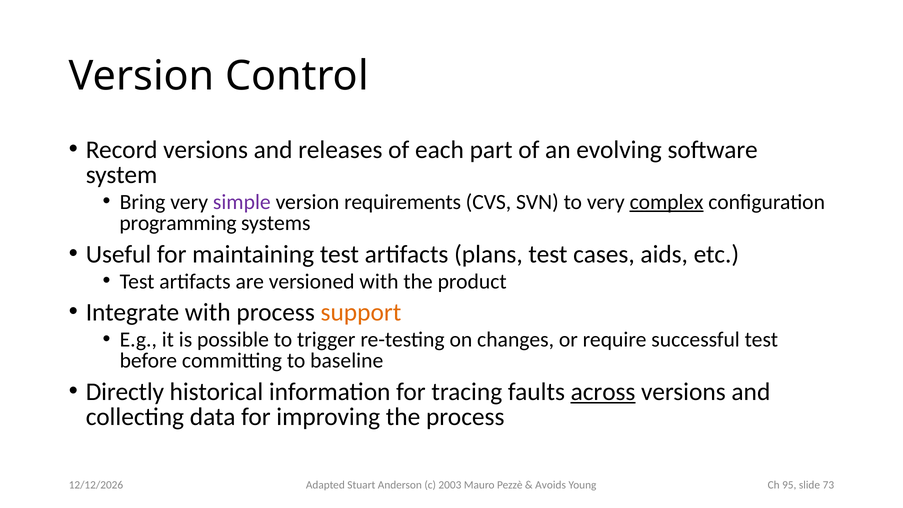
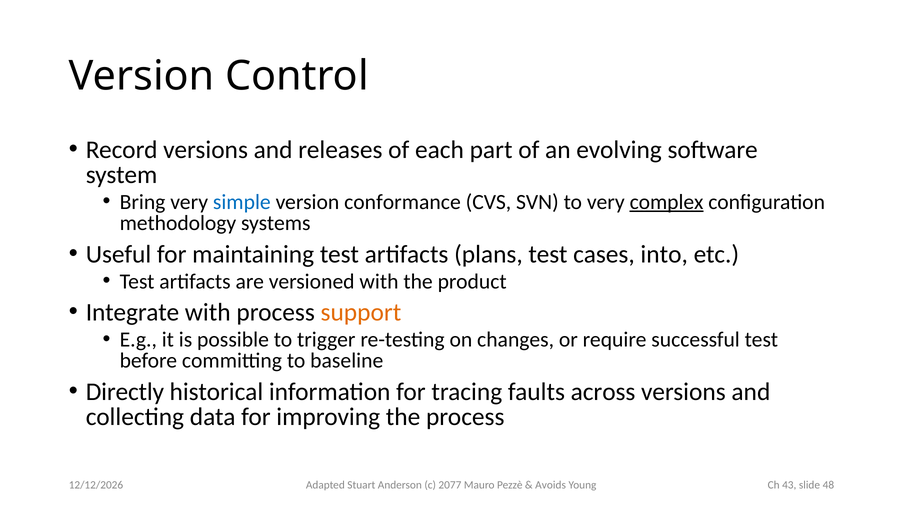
simple colour: purple -> blue (242, 202)
requirements: requirements -> conformance (402, 202)
programming: programming -> methodology (178, 223)
aids: aids -> into (664, 254)
across underline: present -> none (603, 392)
2003: 2003 -> 2077 (450, 485)
95: 95 -> 43 (789, 485)
73: 73 -> 48 (828, 485)
